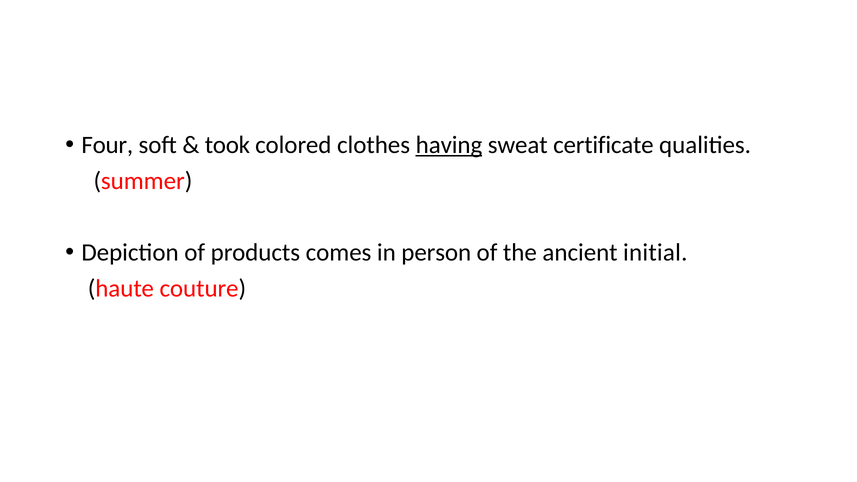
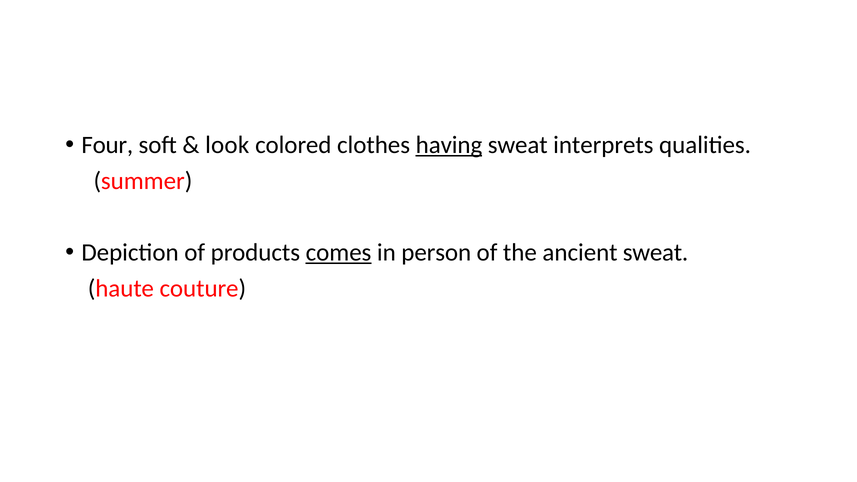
took: took -> look (227, 145)
certificate: certificate -> interprets (603, 145)
comes underline: none -> present (339, 253)
ancient initial: initial -> sweat (656, 253)
